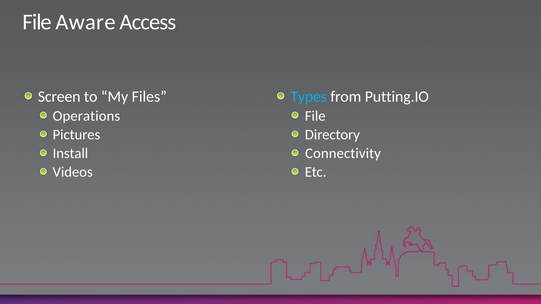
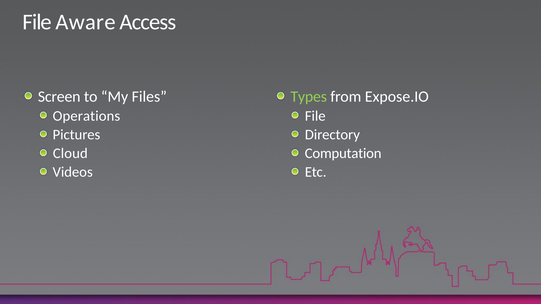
Types colour: light blue -> light green (309, 97)
Putting.IO: Putting.IO -> Expose.IO (397, 97)
Install: Install -> Cloud (70, 154)
Connectivity: Connectivity -> Computation (343, 154)
